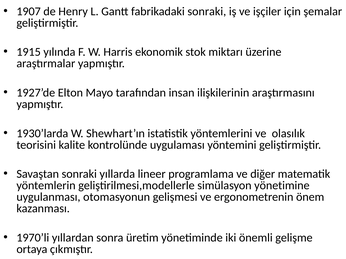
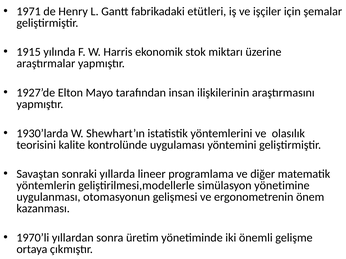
1907: 1907 -> 1971 (29, 11)
fabrikadaki sonraki: sonraki -> etütleri (207, 11)
